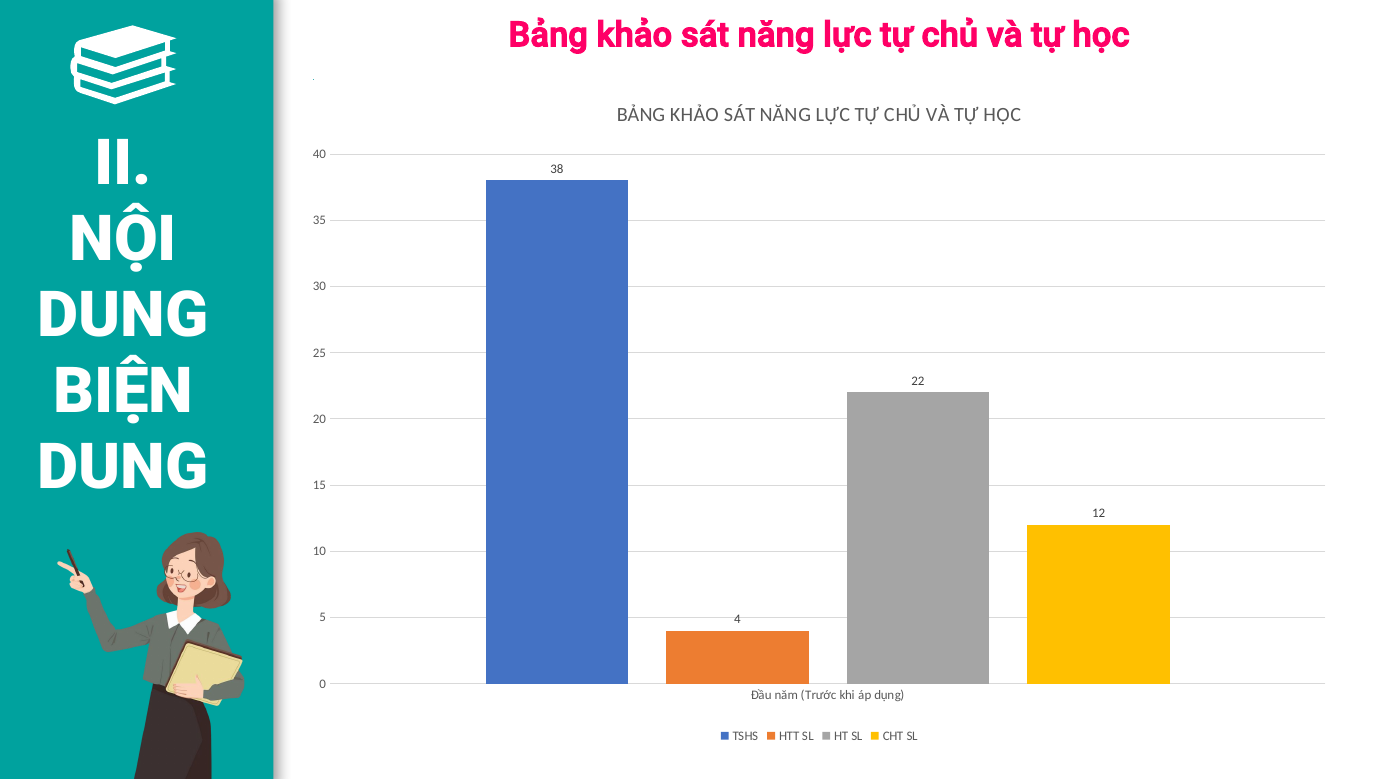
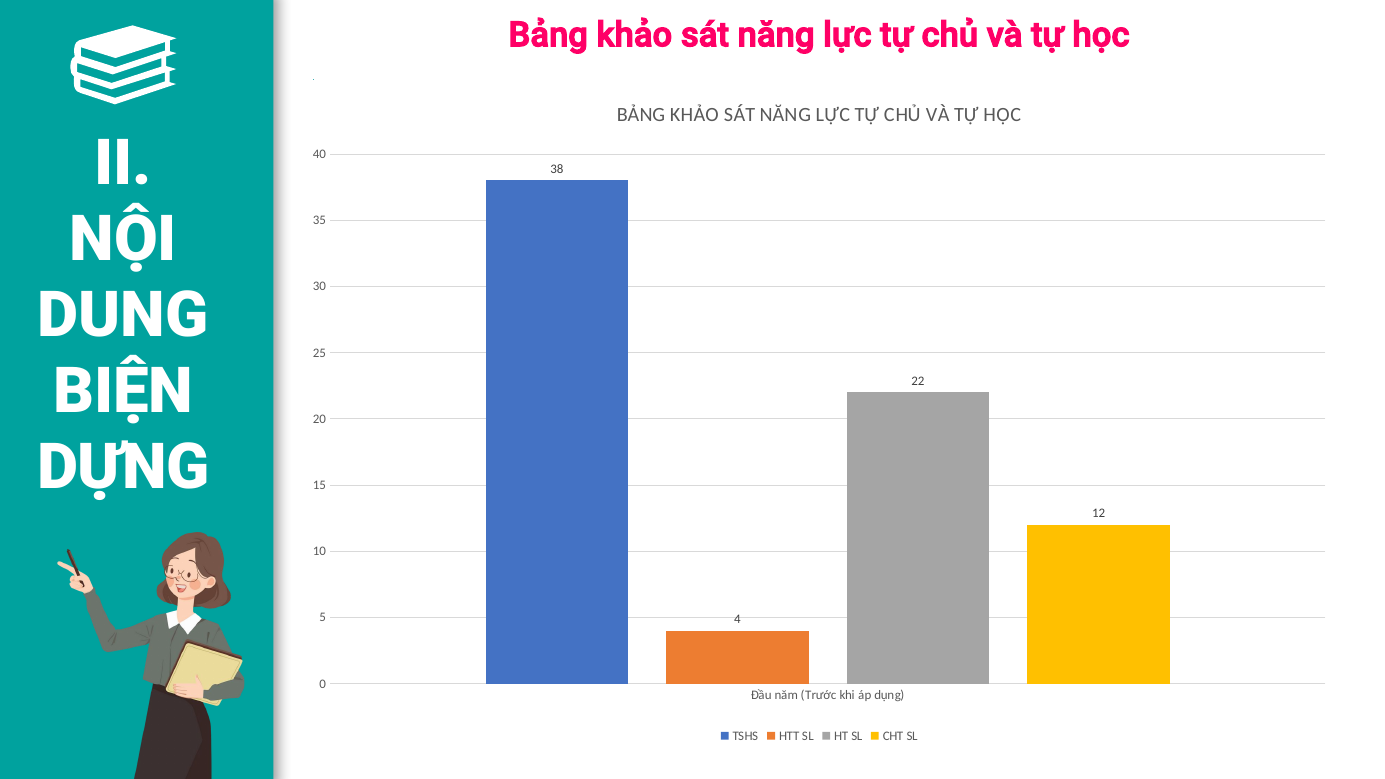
DUNG: DUNG -> DỰNG (124, 468)
